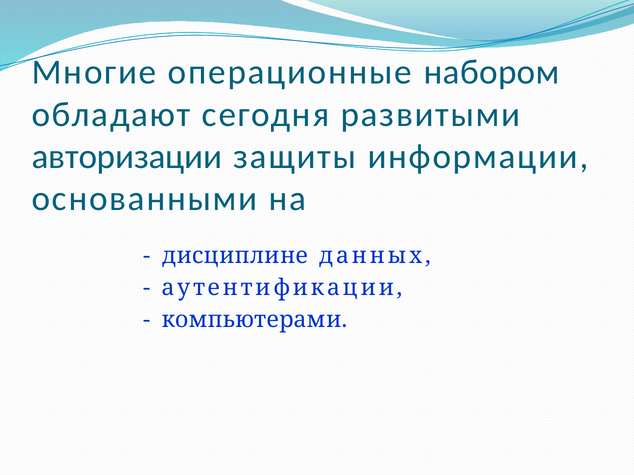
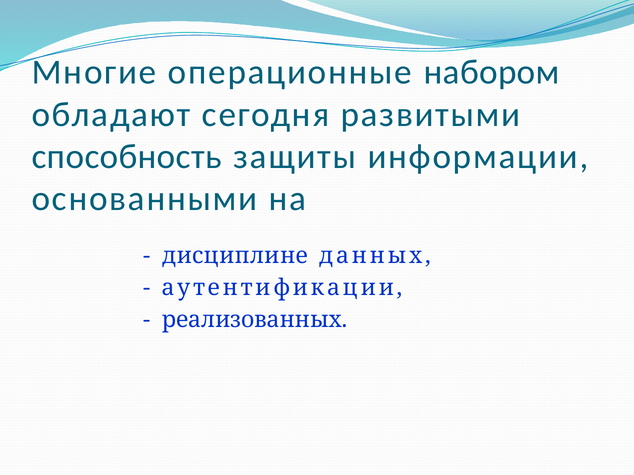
авторизации: авторизации -> способность (127, 157)
компьютерами: компьютерами -> реализованных (255, 320)
